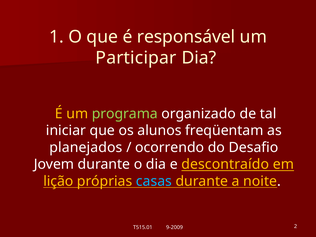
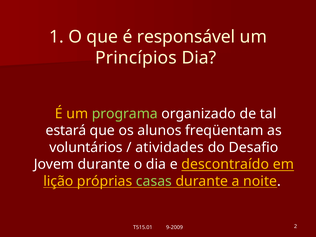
Participar: Participar -> Princípios (136, 58)
iniciar: iniciar -> estará (66, 131)
planejados: planejados -> voluntários (86, 147)
ocorrendo: ocorrendo -> atividades (170, 147)
casas colour: light blue -> light green (154, 181)
